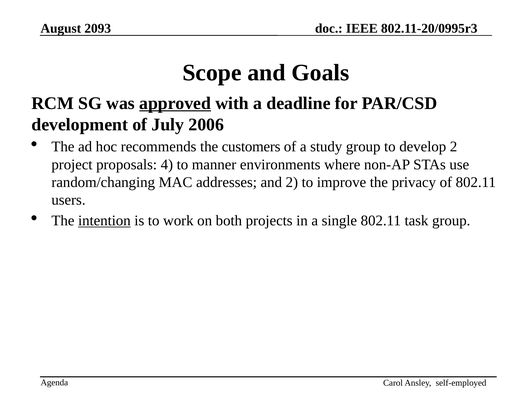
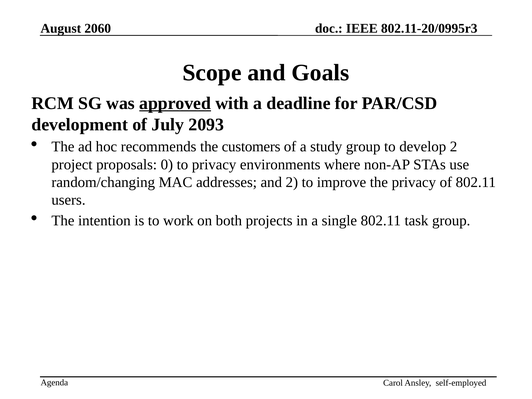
2093: 2093 -> 2060 (98, 28)
2006: 2006 -> 2093 (206, 125)
4: 4 -> 0 (167, 165)
to manner: manner -> privacy (214, 165)
intention underline: present -> none (104, 221)
